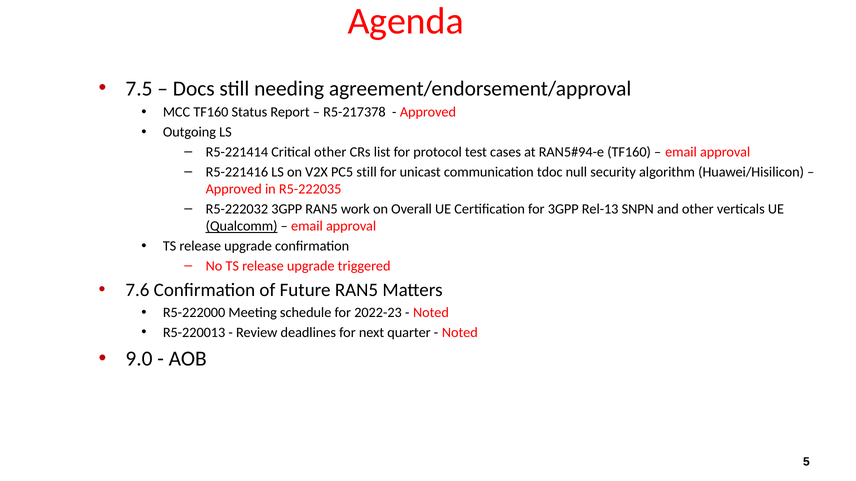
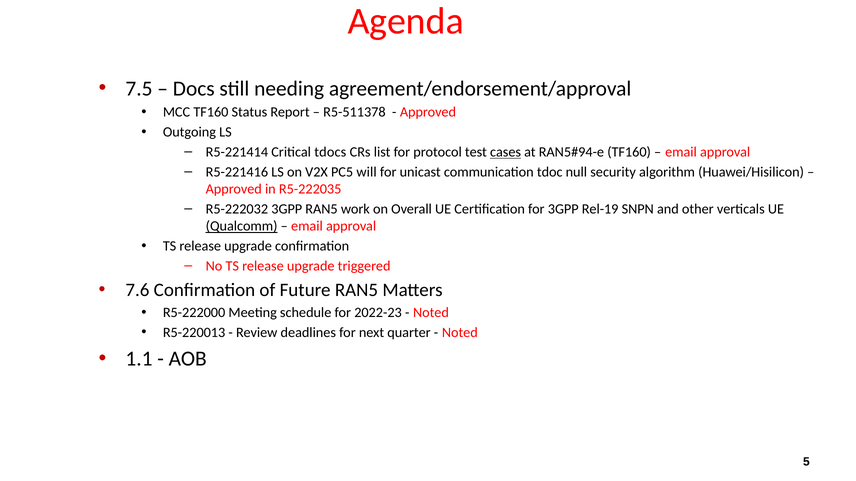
R5-217378: R5-217378 -> R5-511378 (354, 112)
Critical other: other -> tdocs (330, 152)
cases underline: none -> present (506, 152)
PC5 still: still -> will (367, 172)
Rel-13: Rel-13 -> Rel-19 (600, 209)
9.0: 9.0 -> 1.1 (139, 359)
